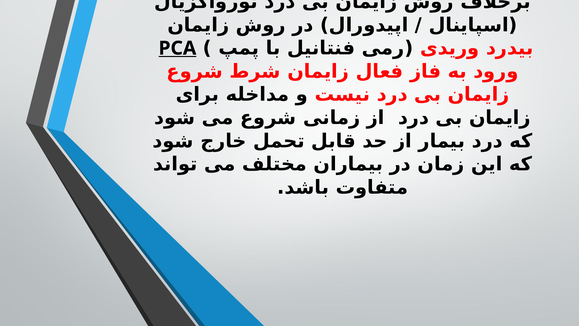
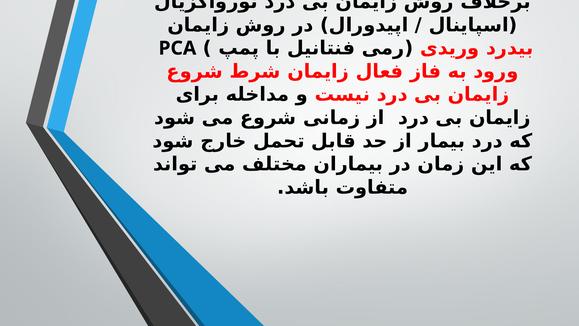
PCA underline: present -> none (177, 48)
